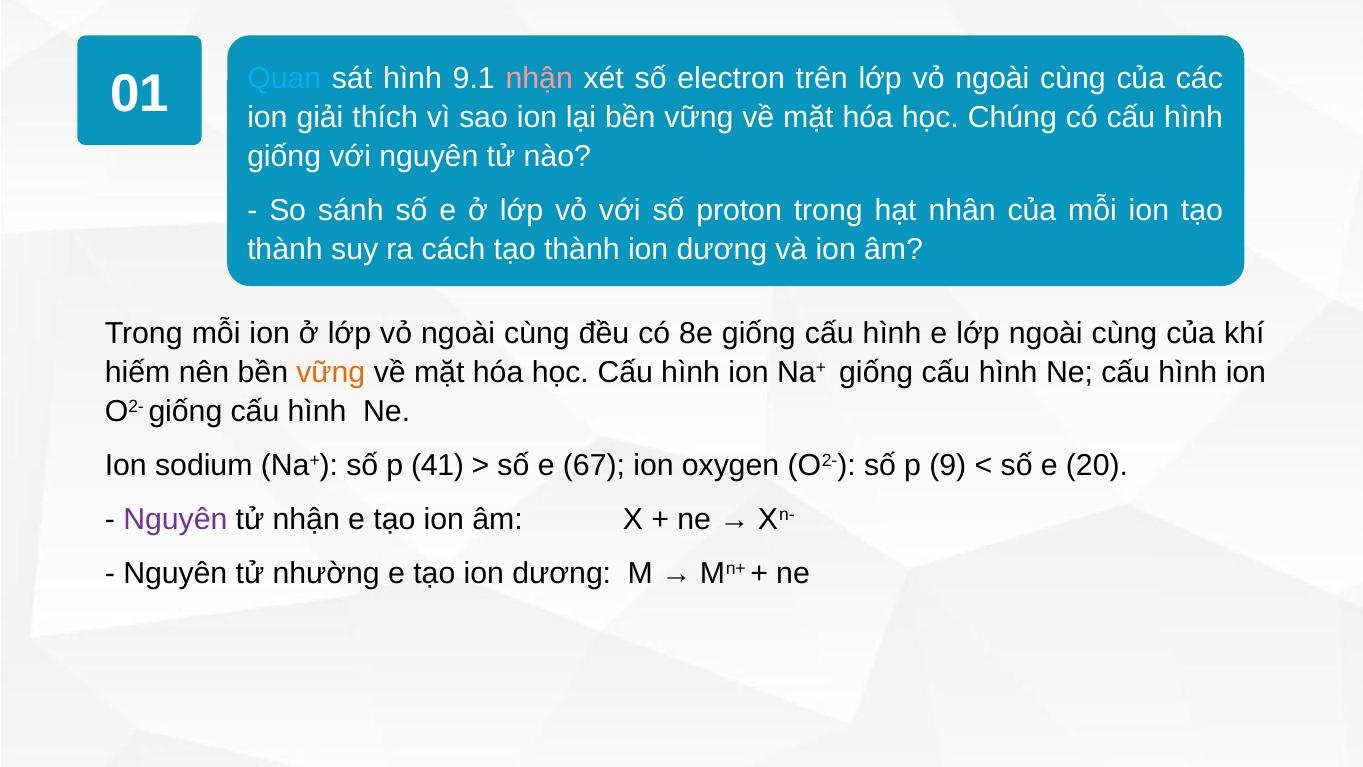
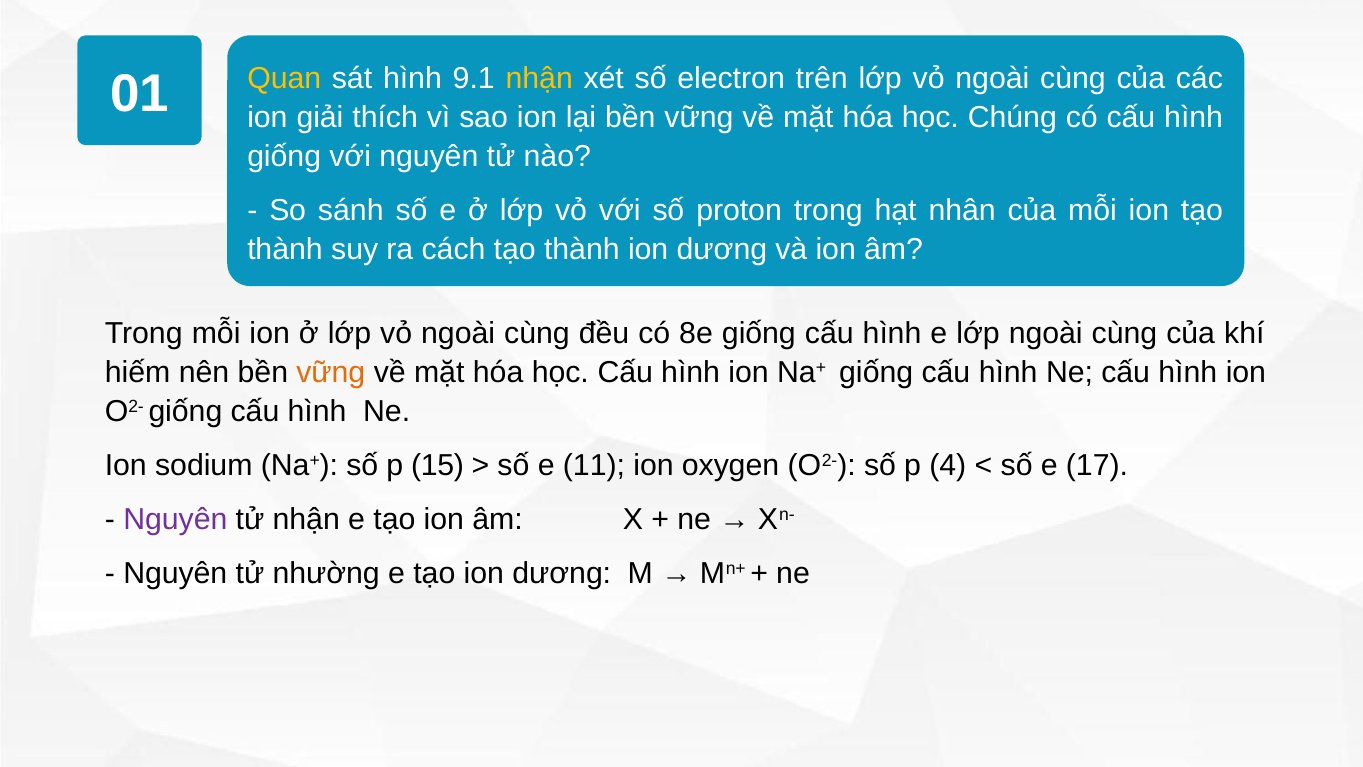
Quan colour: light blue -> yellow (284, 79)
nhận colour: pink -> yellow (539, 79)
41: 41 -> 15 (438, 465)
67: 67 -> 11 (594, 465)
9: 9 -> 4 (948, 465)
20: 20 -> 17 (1097, 465)
